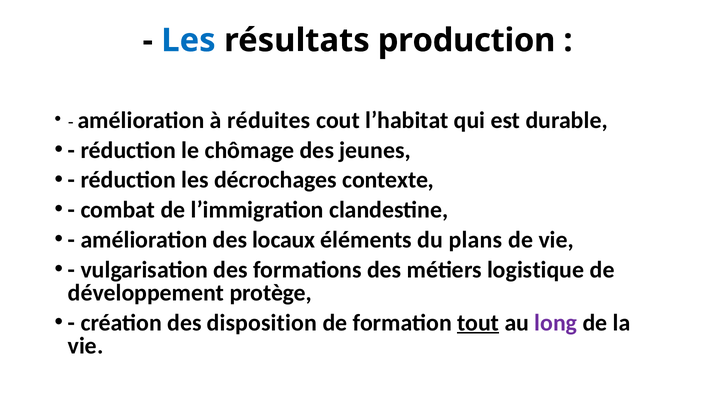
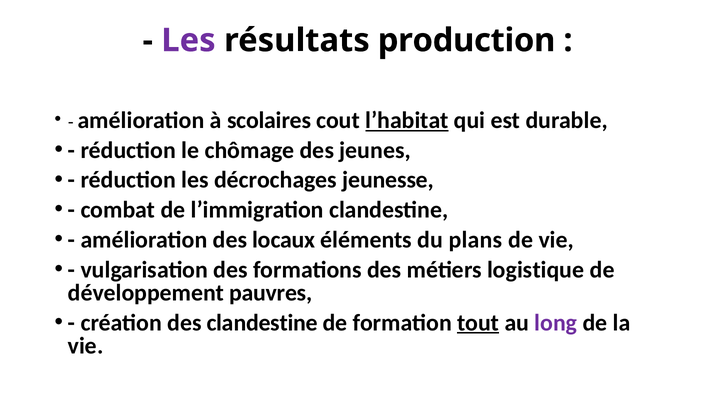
Les colour: blue -> purple (188, 40)
réduites: réduites -> scolaires (269, 120)
l’habitat underline: none -> present (407, 120)
contexte: contexte -> jeunesse (388, 180)
protège: protège -> pauvres (271, 293)
des disposition: disposition -> clandestine (262, 323)
